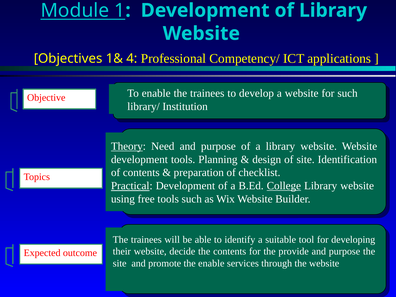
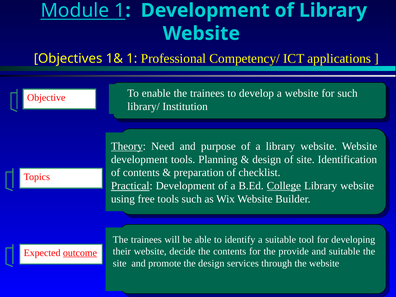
1& 4: 4 -> 1 (132, 59)
purpose: purpose -> suitable (344, 251)
outcome underline: none -> present (80, 253)
the enable: enable -> design (211, 263)
